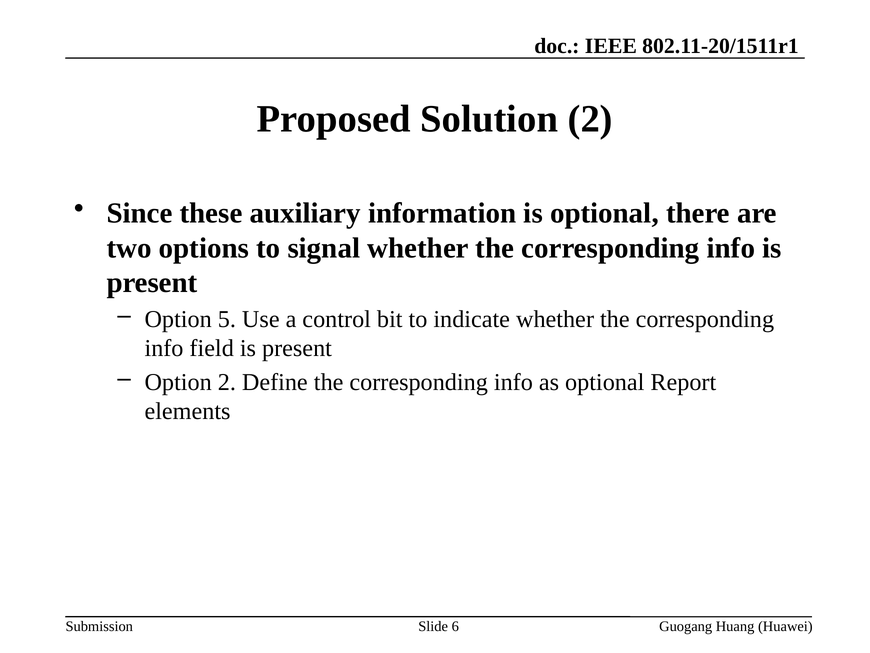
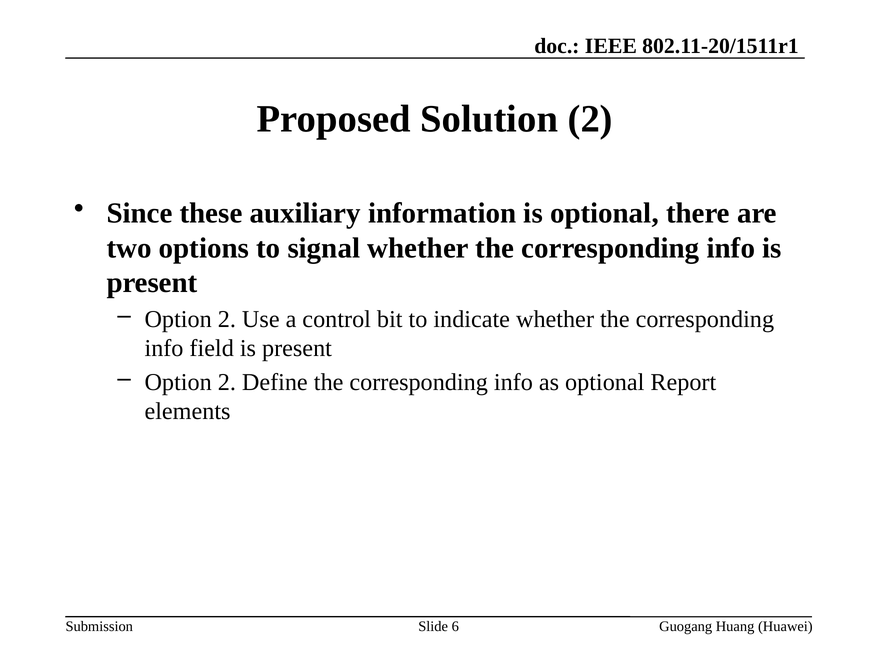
5: 5 -> 2 (227, 319)
